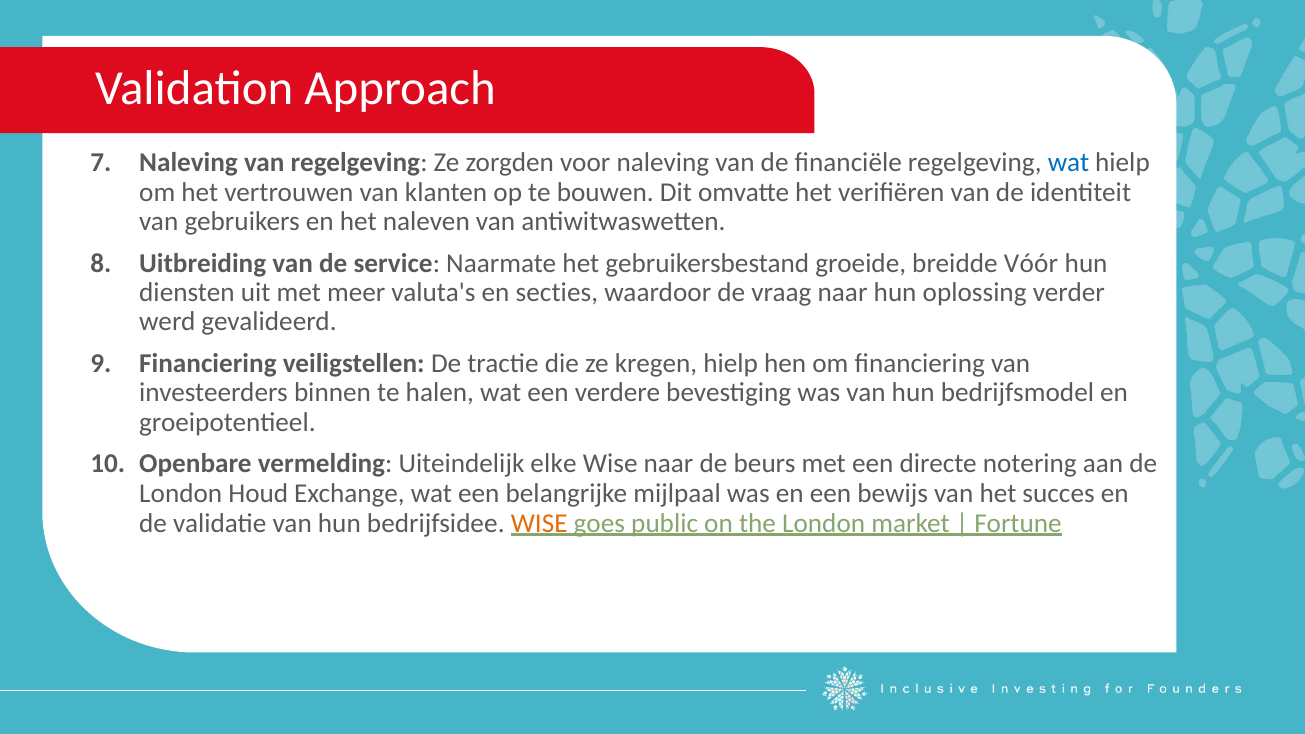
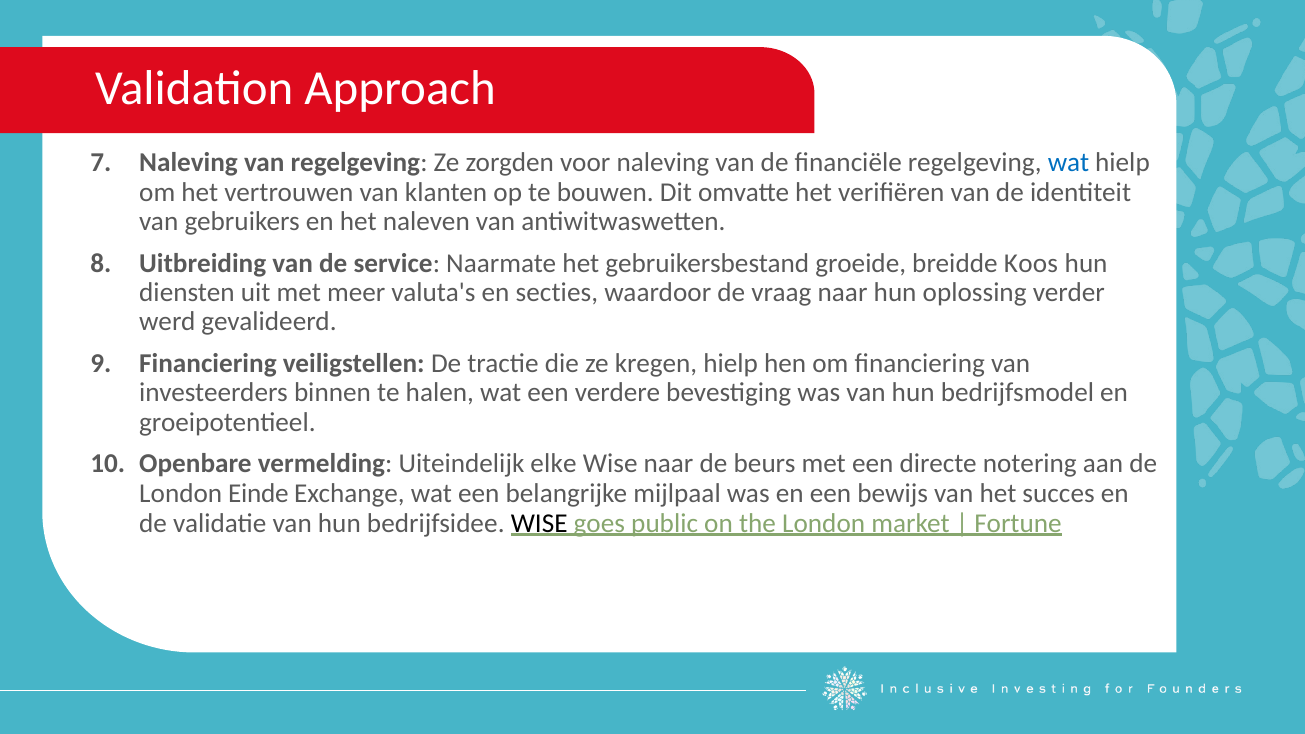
Vóór: Vóór -> Koos (1031, 263)
Houd: Houd -> Einde (258, 493)
WISE colour: orange -> black (539, 523)
